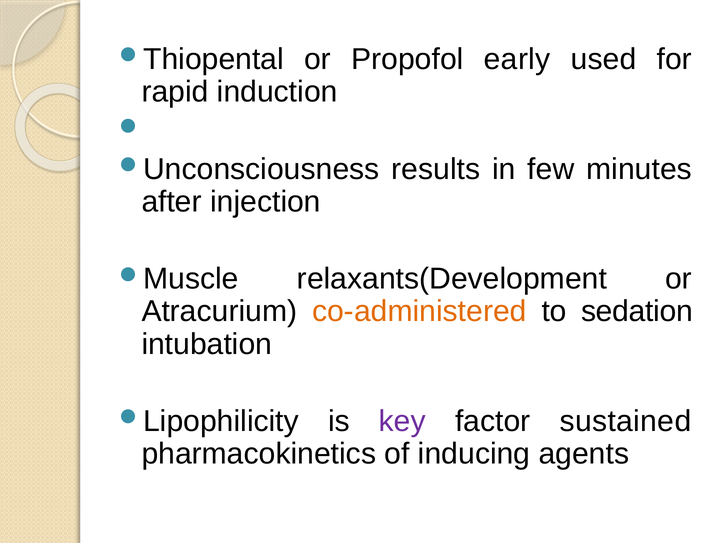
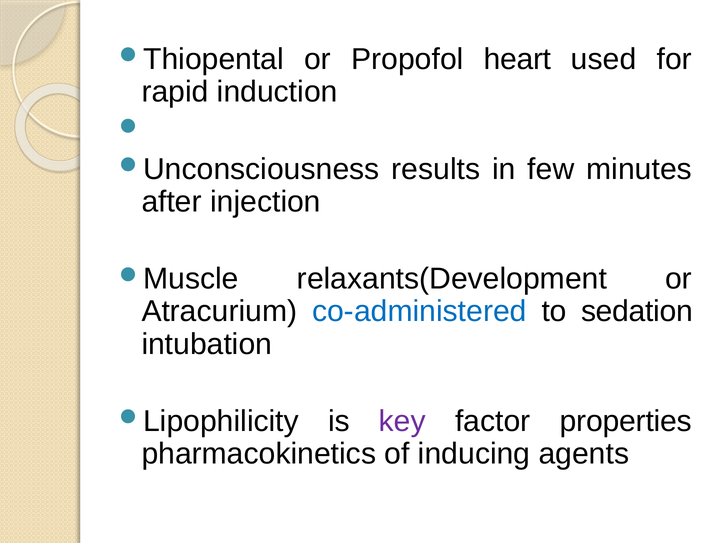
early: early -> heart (517, 59)
co-administered colour: orange -> blue (419, 311)
sustained: sustained -> properties (626, 421)
